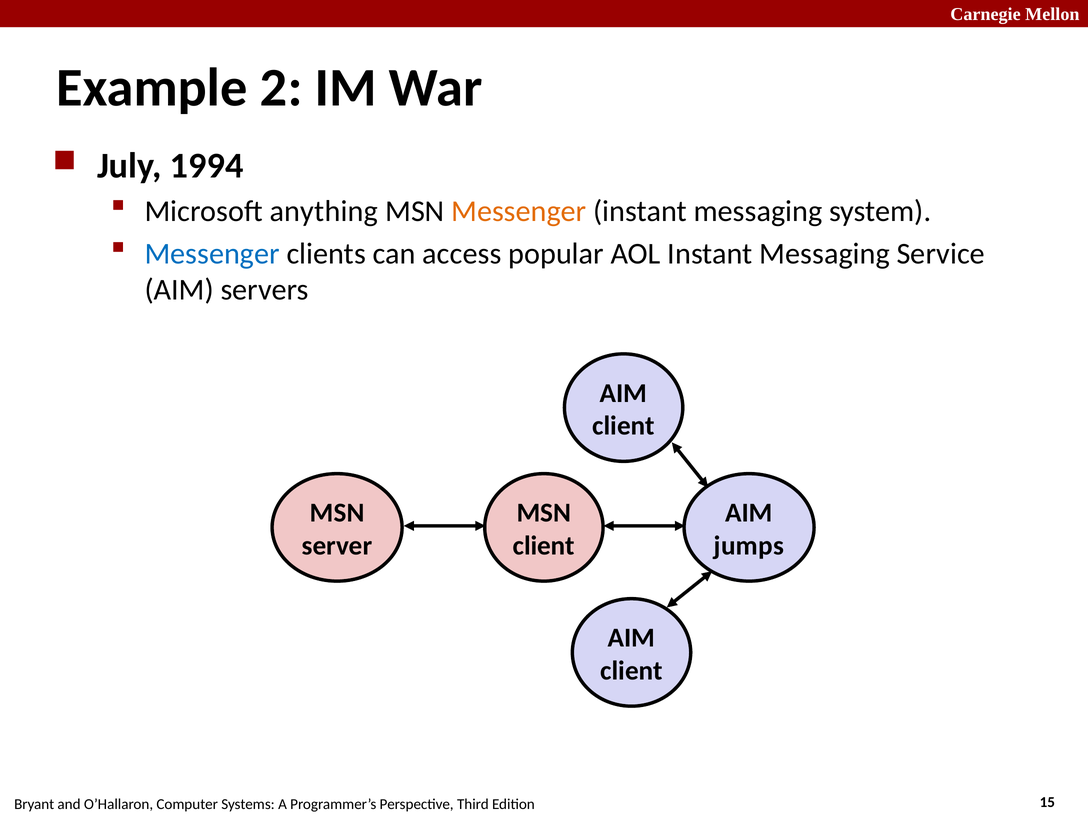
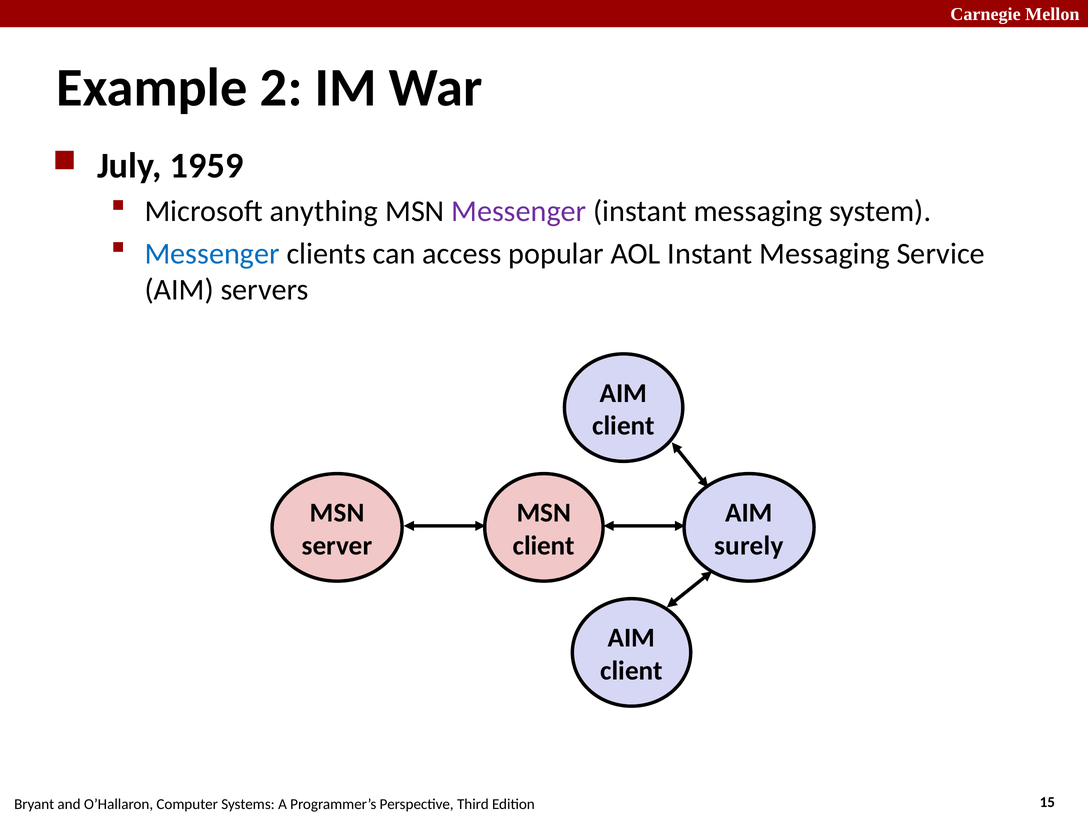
1994: 1994 -> 1959 (207, 166)
Messenger colour: orange -> purple (519, 211)
jumps: jumps -> surely (749, 546)
